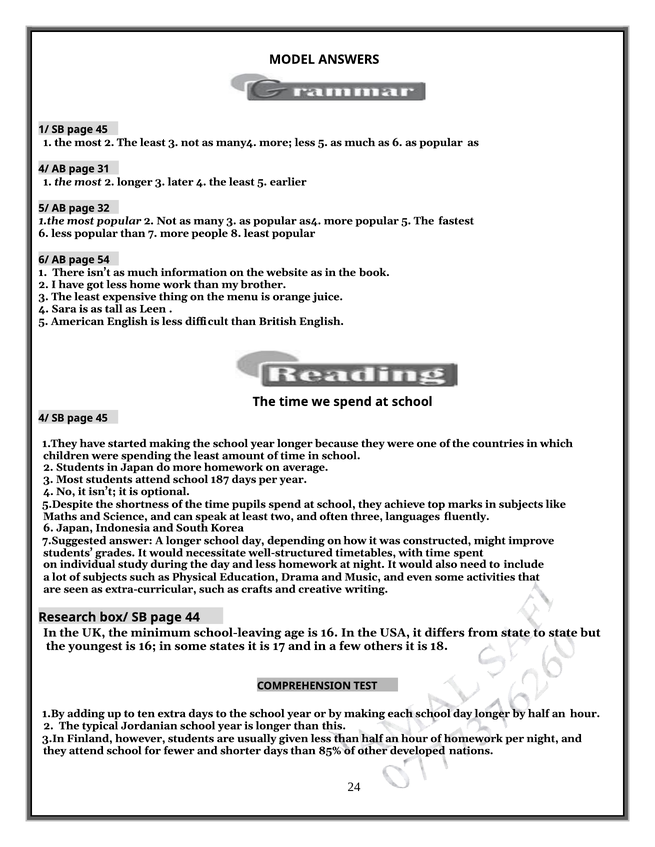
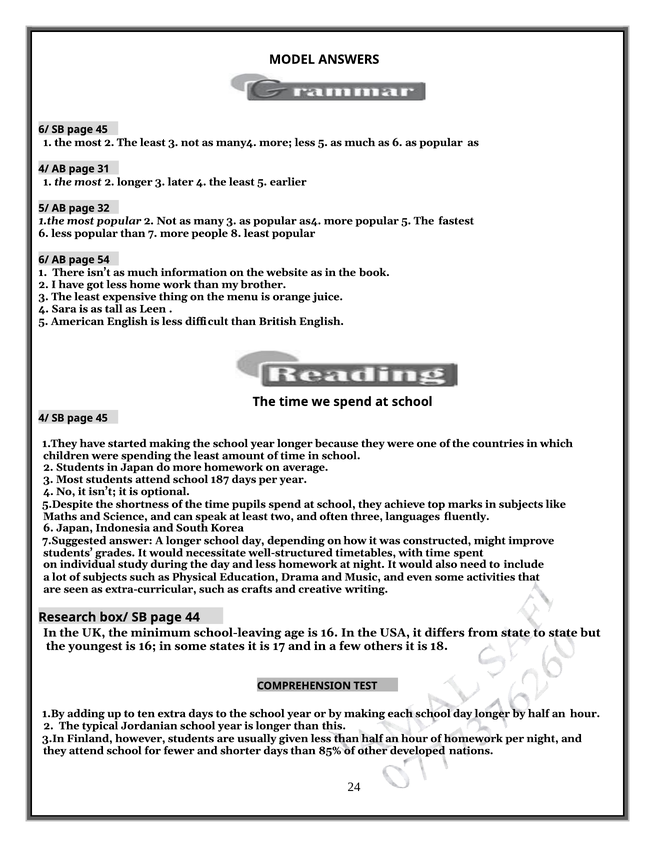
1/: 1/ -> 6/ (44, 129)
